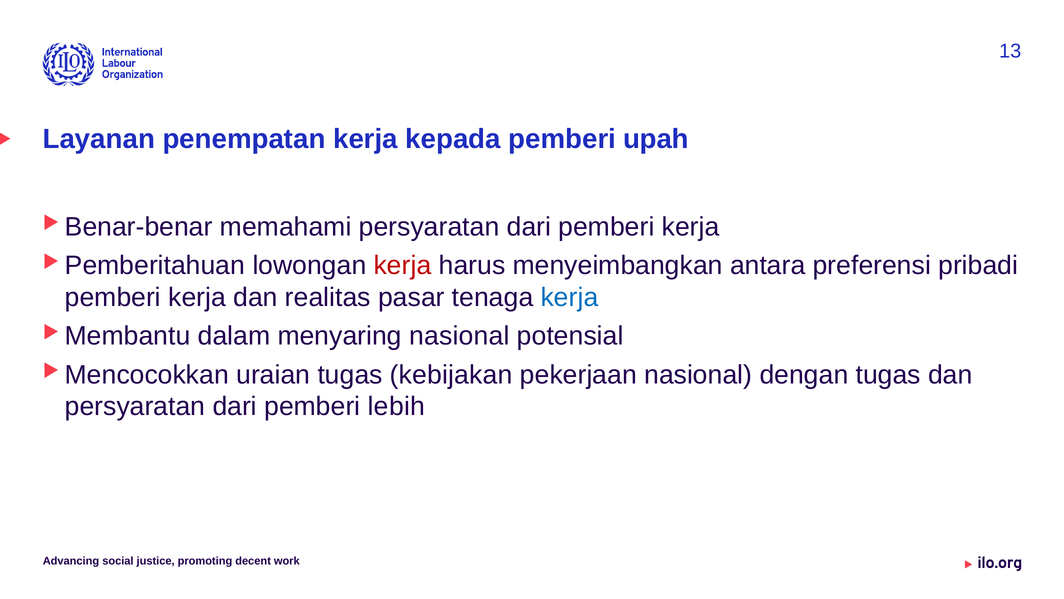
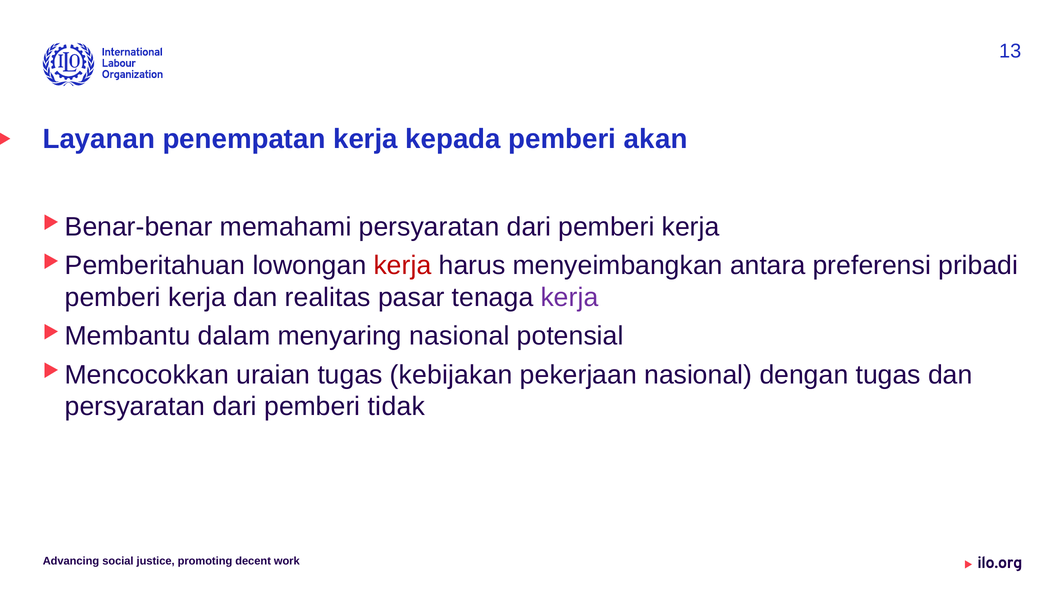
upah: upah -> akan (656, 139)
kerja colour: blue -> purple (570, 297)
lebih: lebih -> tidak (396, 406)
